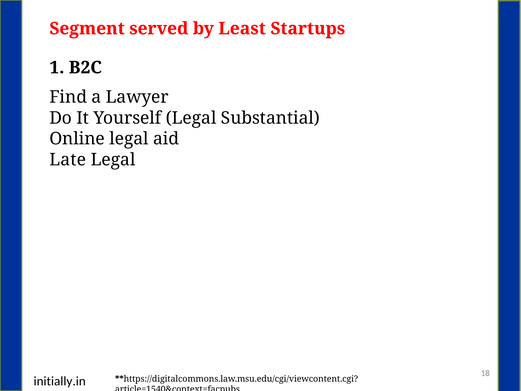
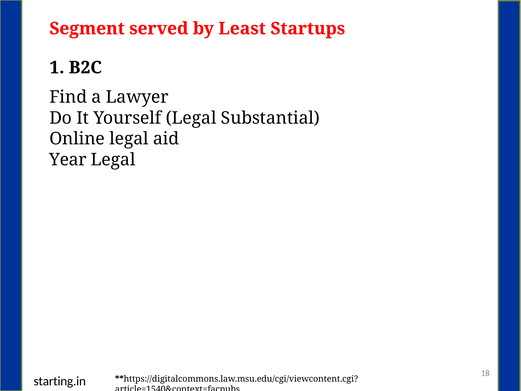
Late: Late -> Year (68, 160)
initially.in: initially.in -> starting.in (60, 381)
